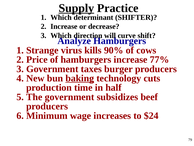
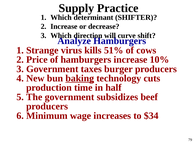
Supply underline: present -> none (76, 8)
90%: 90% -> 51% (114, 50)
77%: 77% -> 10% (159, 59)
$24: $24 -> $34 (151, 115)
